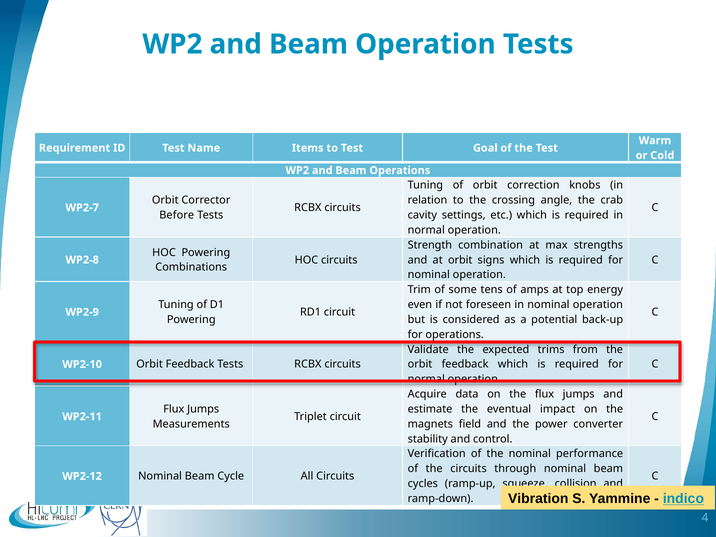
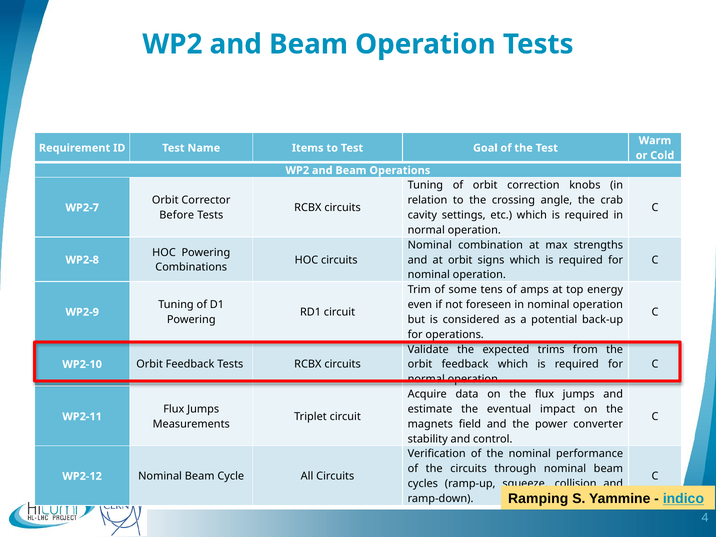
Strength: Strength -> Nominal (430, 245)
Vibration: Vibration -> Ramping (538, 499)
